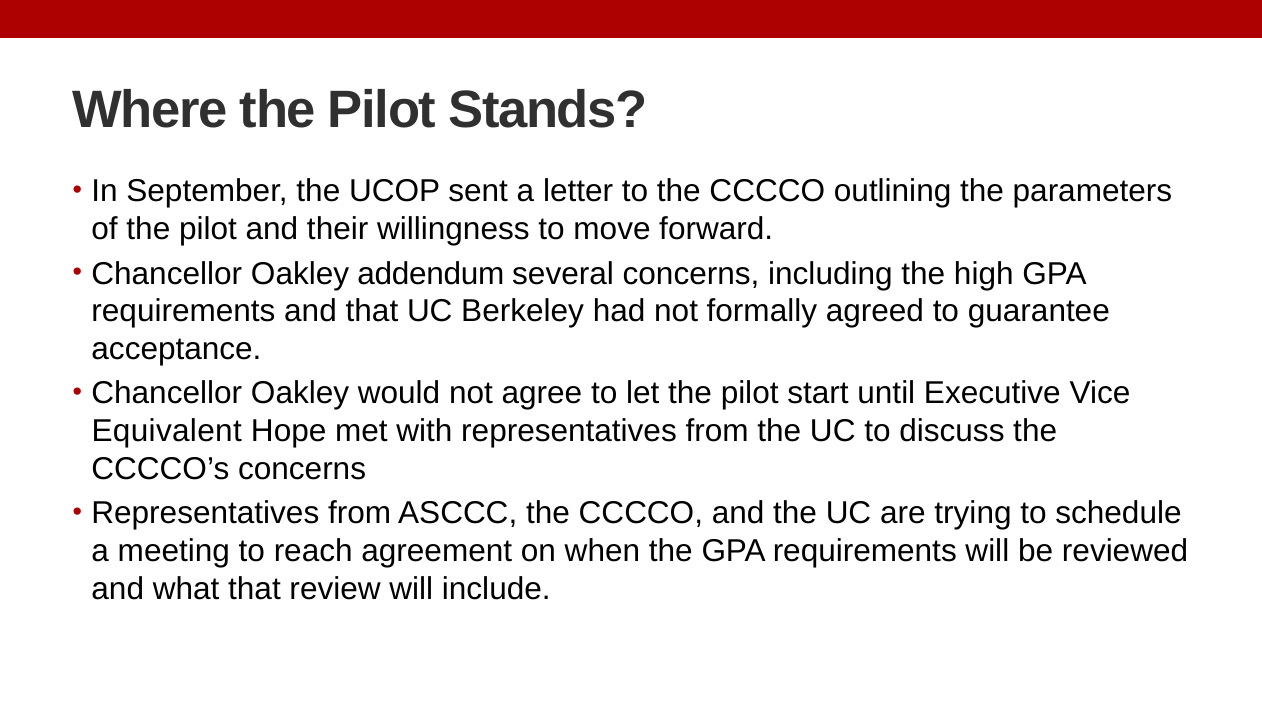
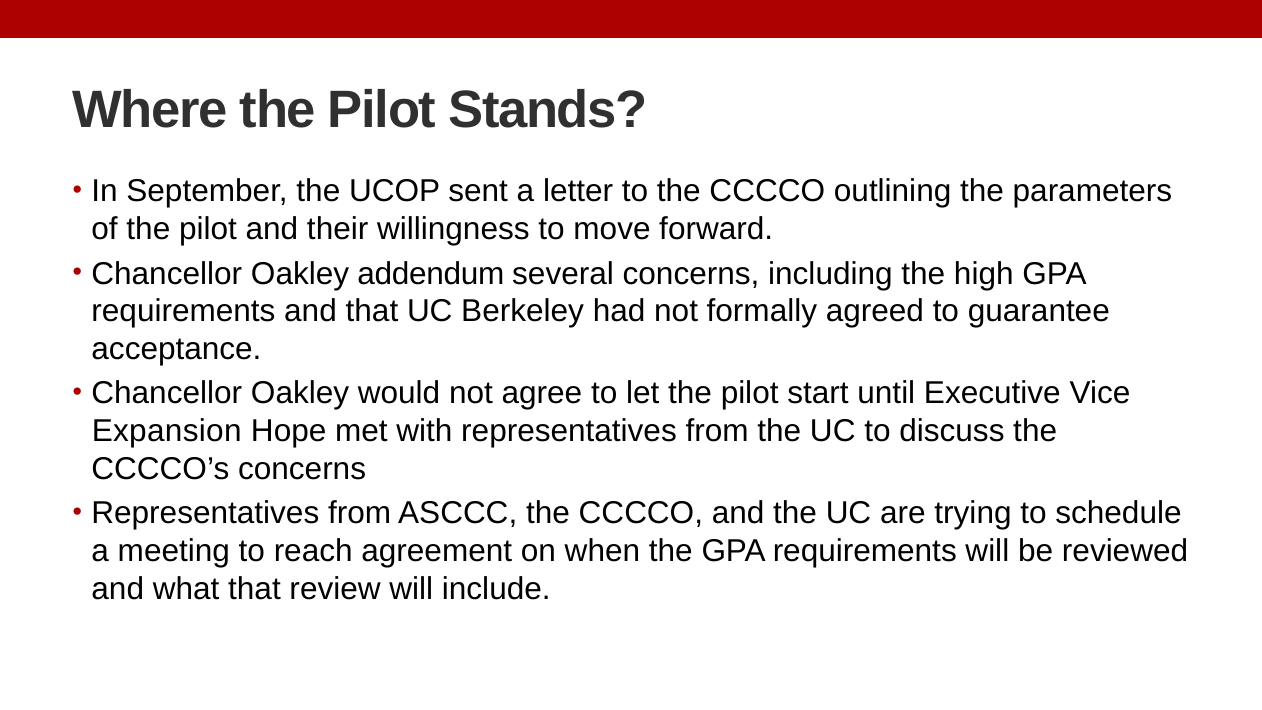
Equivalent: Equivalent -> Expansion (167, 431)
